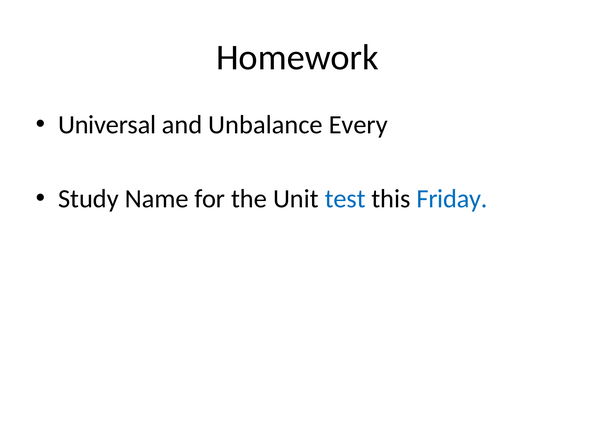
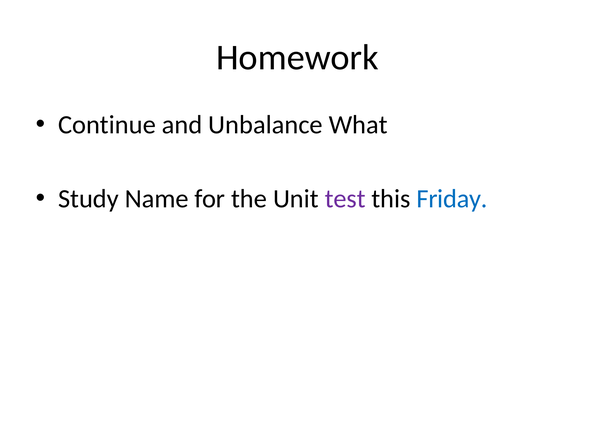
Universal: Universal -> Continue (107, 125)
Every: Every -> What (358, 125)
test colour: blue -> purple (345, 199)
